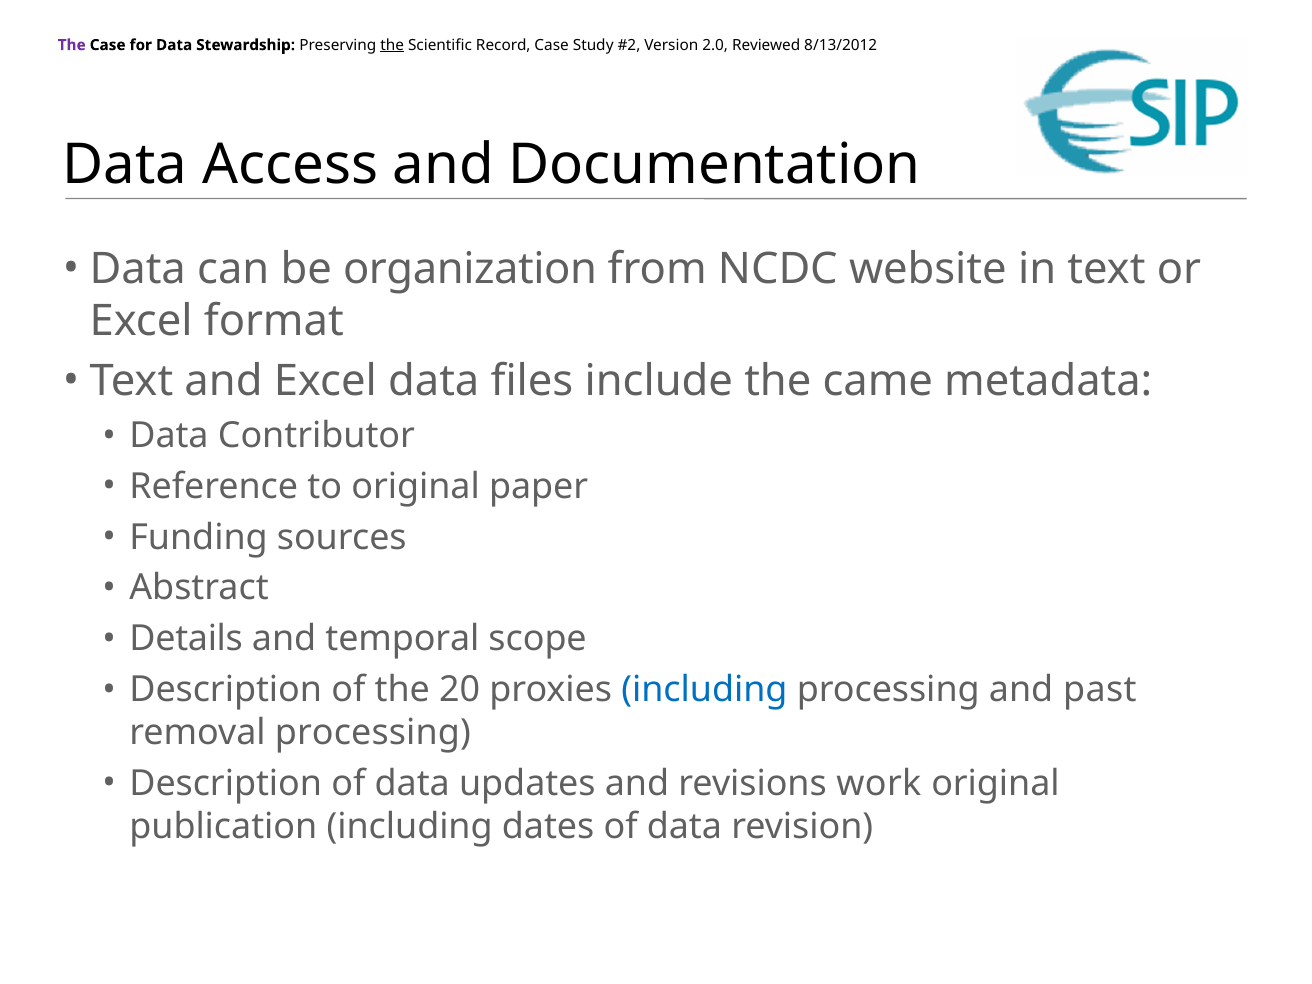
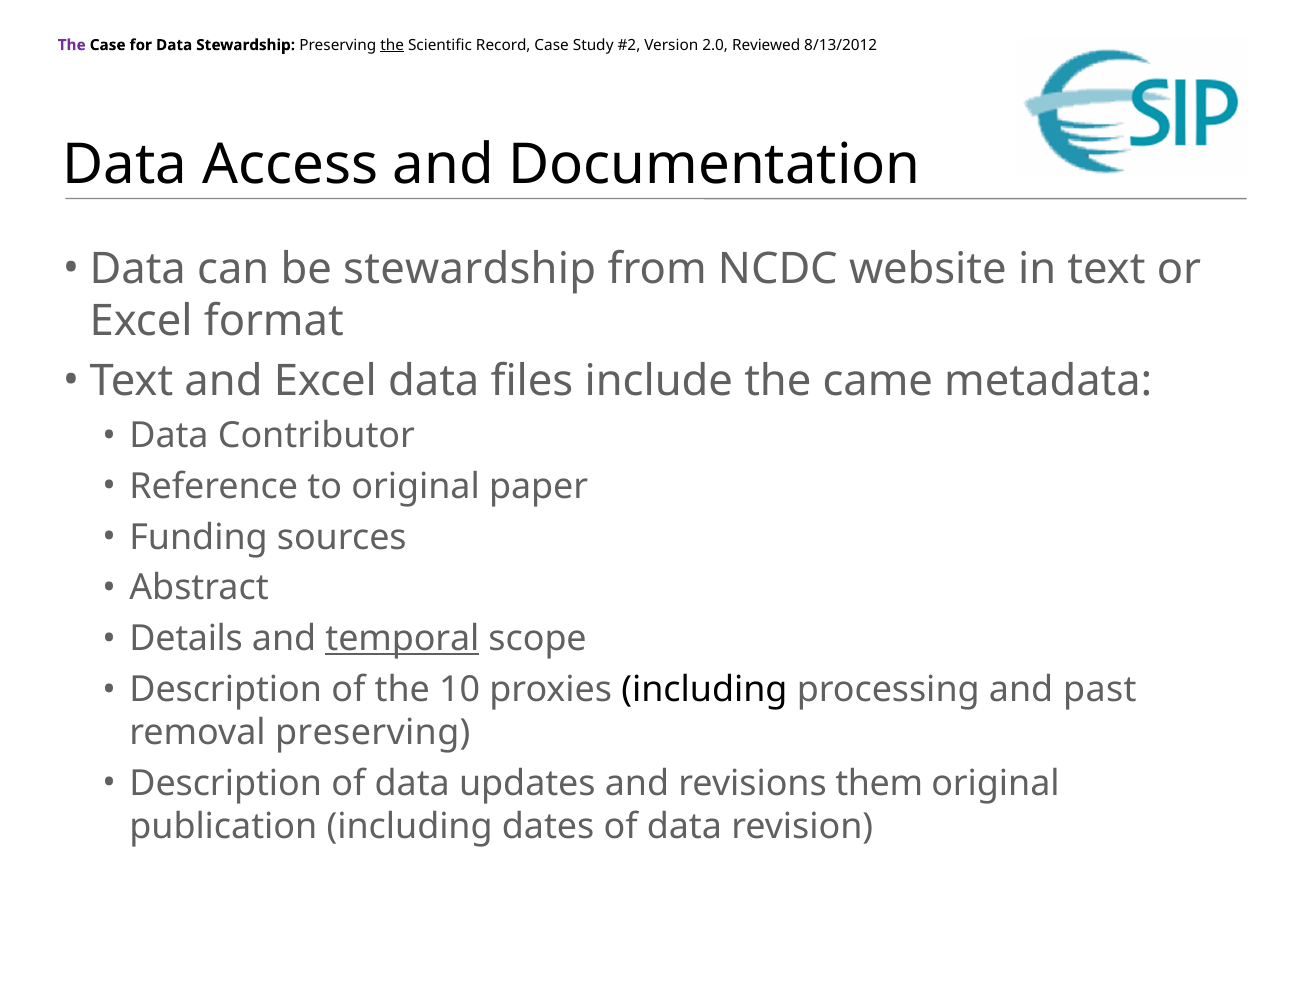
be organization: organization -> stewardship (470, 269)
temporal underline: none -> present (402, 639)
20: 20 -> 10 (460, 690)
including colour: blue -> black (704, 690)
removal processing: processing -> preserving (373, 733)
work: work -> them (879, 784)
